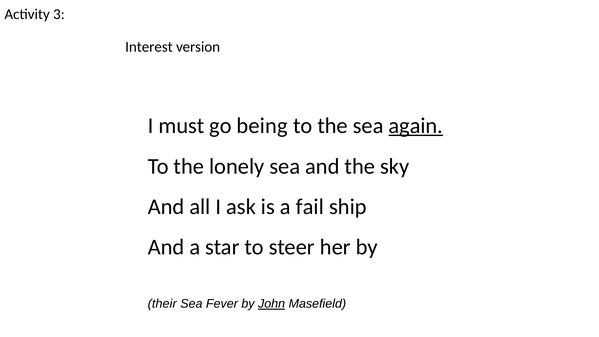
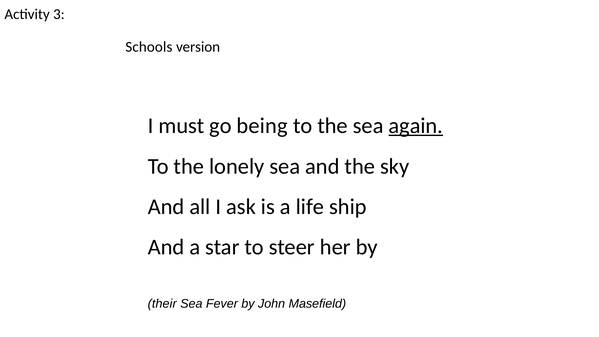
Interest: Interest -> Schools (149, 47)
fail: fail -> life (310, 207)
John underline: present -> none (272, 304)
